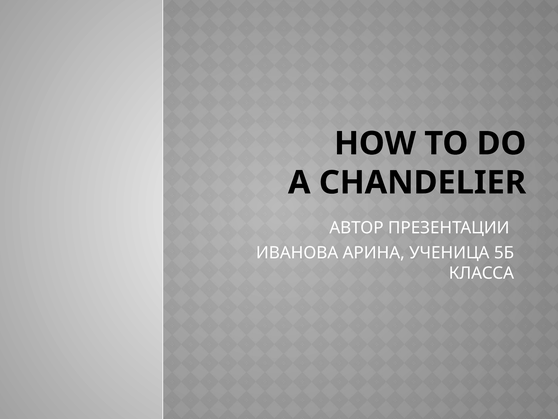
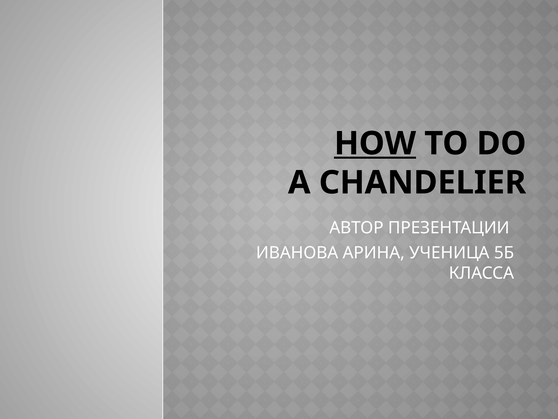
HOW underline: none -> present (375, 143)
